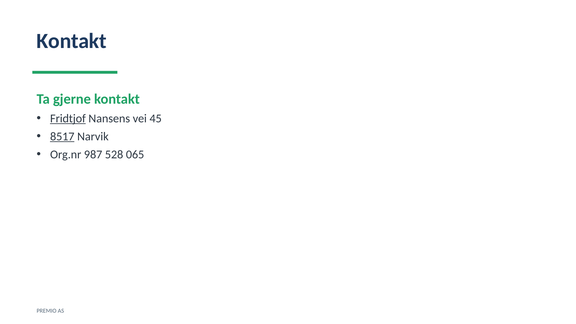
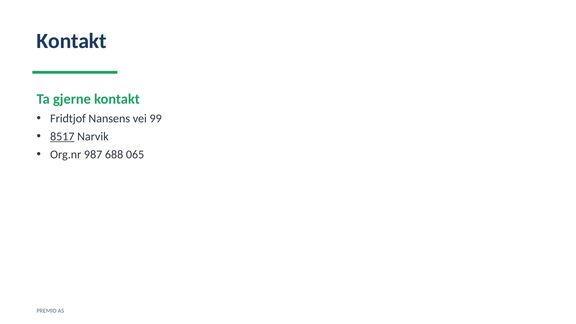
Fridtjof underline: present -> none (68, 118)
45: 45 -> 99 (156, 118)
528: 528 -> 688 (114, 154)
